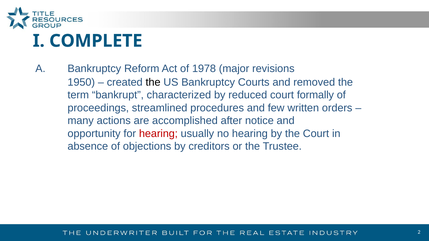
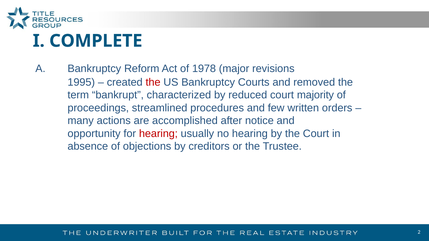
1950: 1950 -> 1995 (81, 82)
the colour: black -> red (153, 82)
formally: formally -> majority (315, 95)
